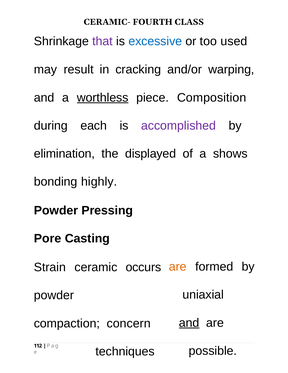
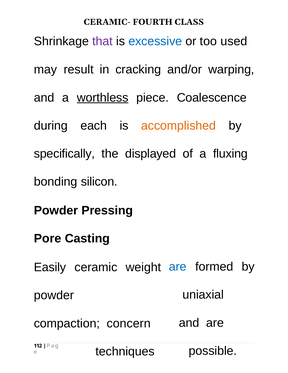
Composition: Composition -> Coalescence (212, 98)
accomplished colour: purple -> orange (179, 126)
elimination: elimination -> specifically (64, 154)
shows: shows -> fluxing (230, 154)
highly: highly -> silicon (99, 182)
are colour: orange -> blue (178, 266)
Strain: Strain -> Easily (50, 267)
occurs: occurs -> weight (143, 267)
and underline: present -> none (189, 323)
